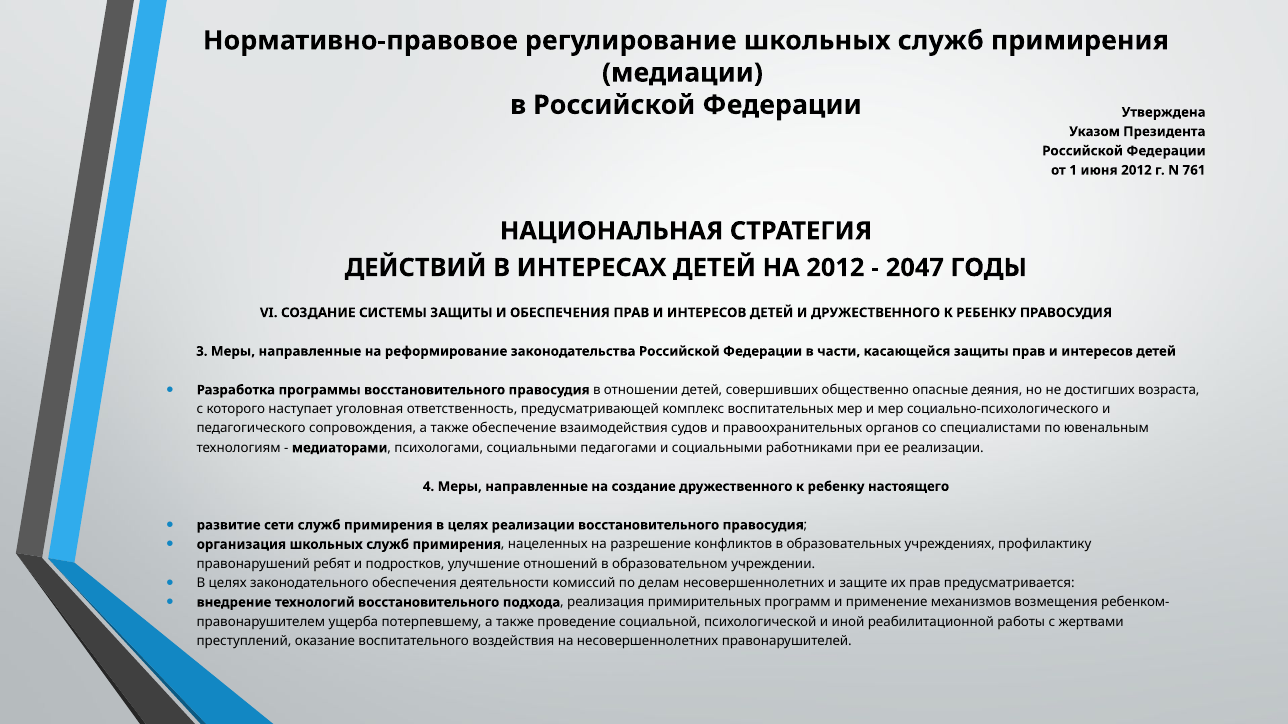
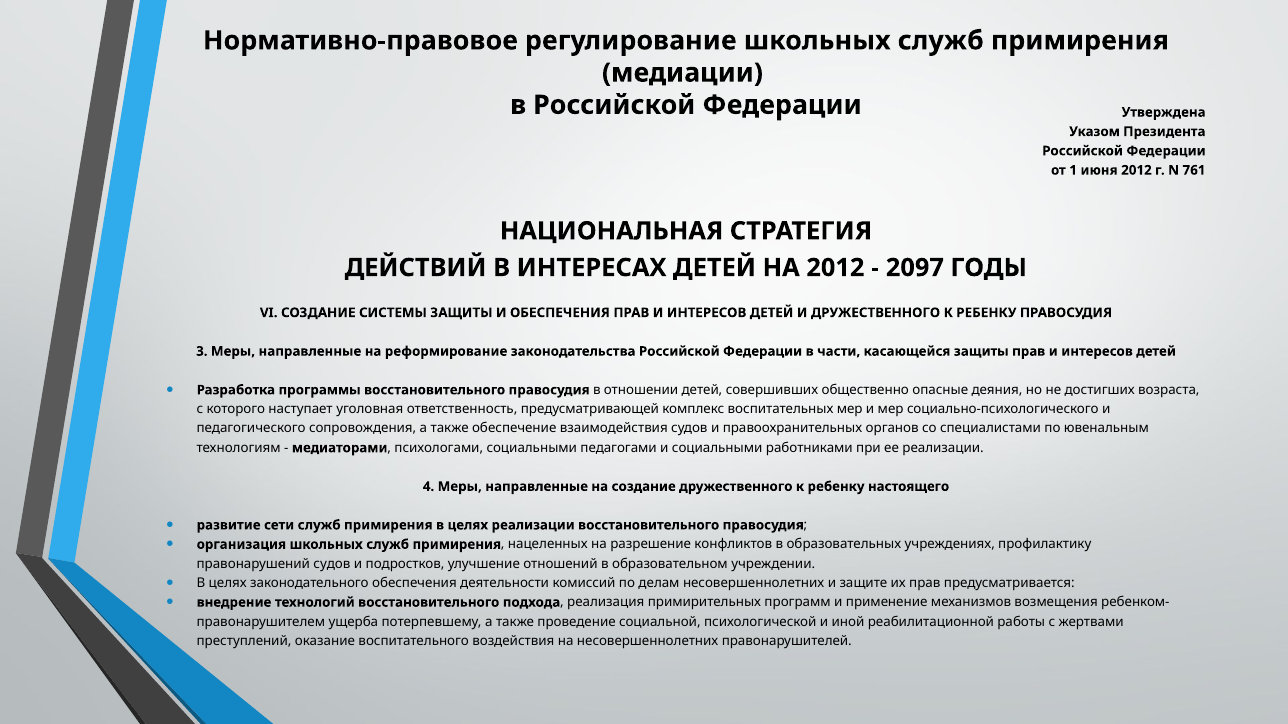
2047: 2047 -> 2097 (915, 268)
правонарушений ребят: ребят -> судов (332, 564)
